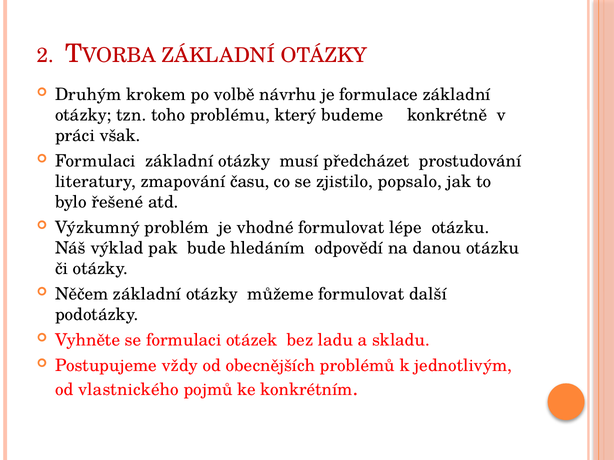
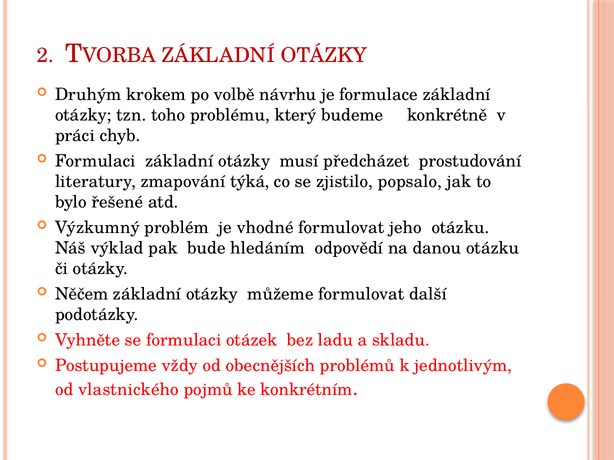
však: však -> chyb (120, 136)
času: času -> týká (250, 182)
lépe: lépe -> jeho (406, 228)
